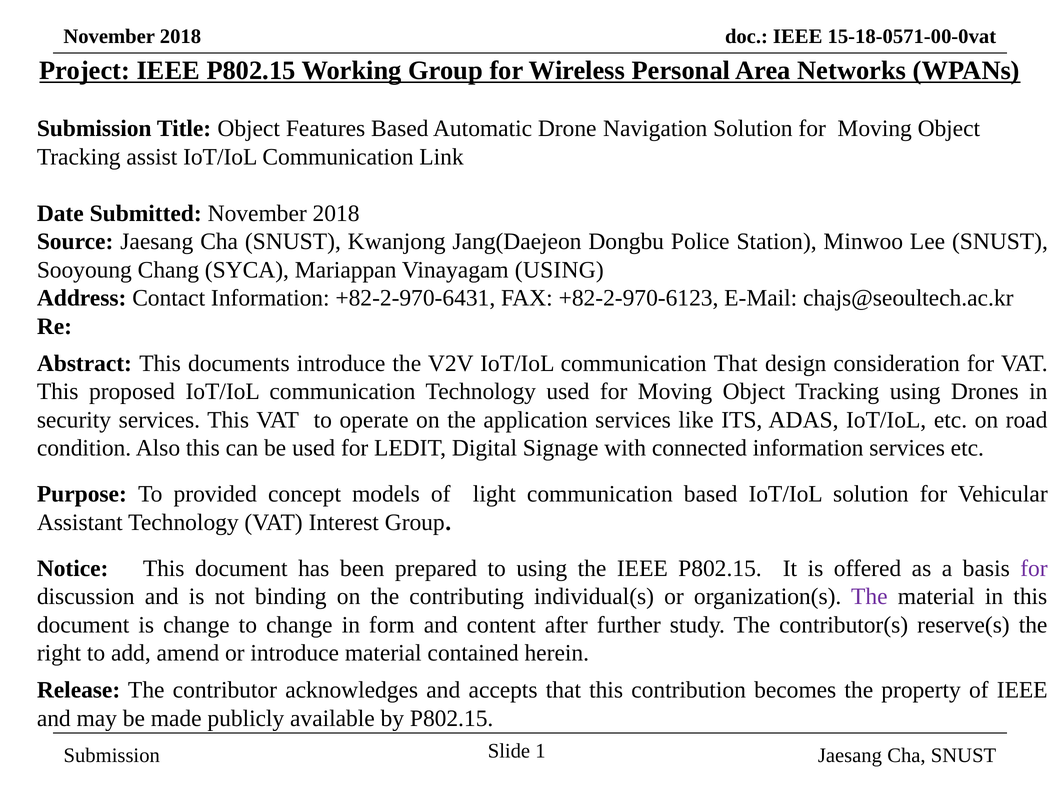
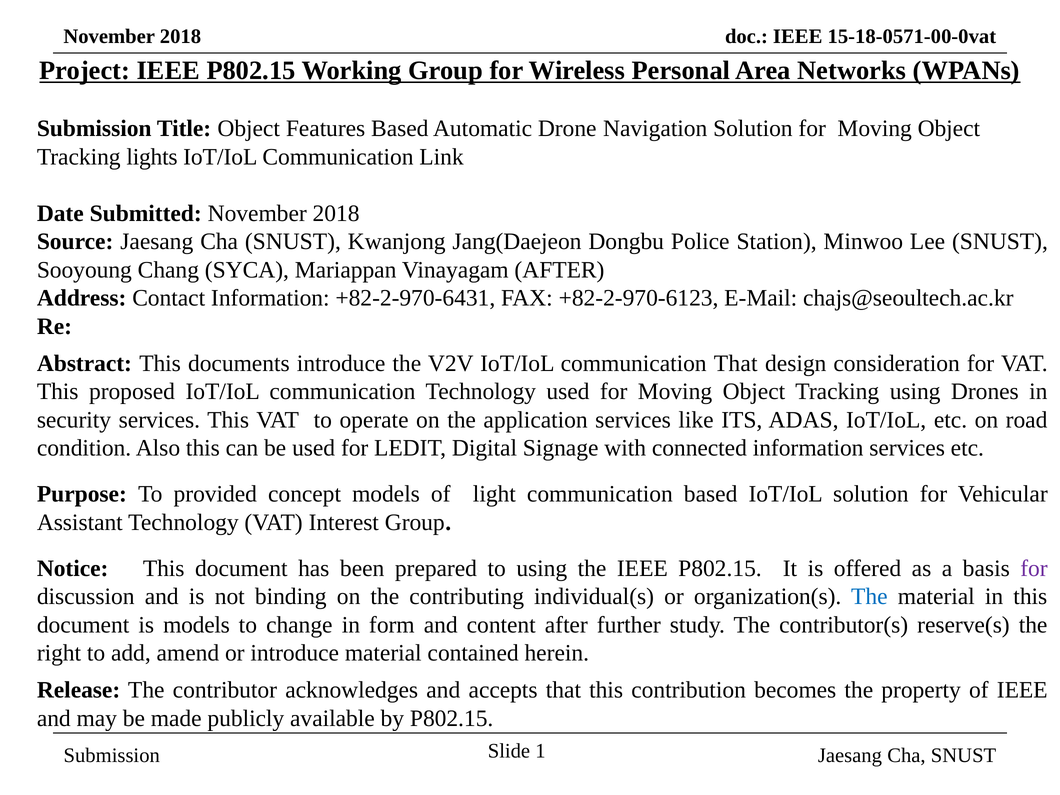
assist: assist -> lights (152, 157)
Vinayagam USING: USING -> AFTER (559, 270)
The colour: purple -> blue (869, 597)
is change: change -> models (197, 625)
